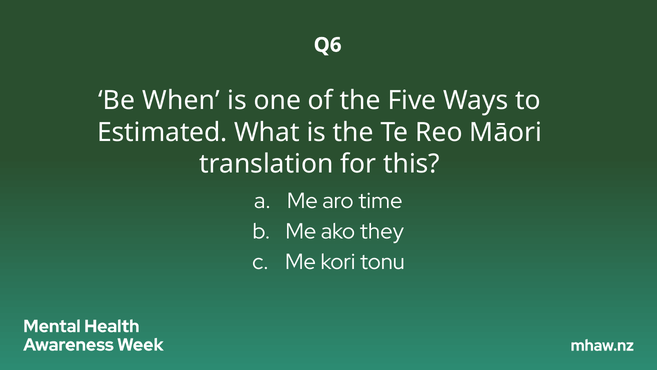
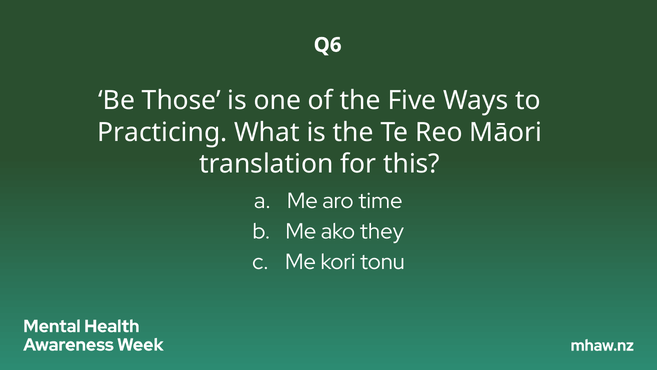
When: When -> Those (181, 101)
Estimated: Estimated -> Practicing (162, 132)
